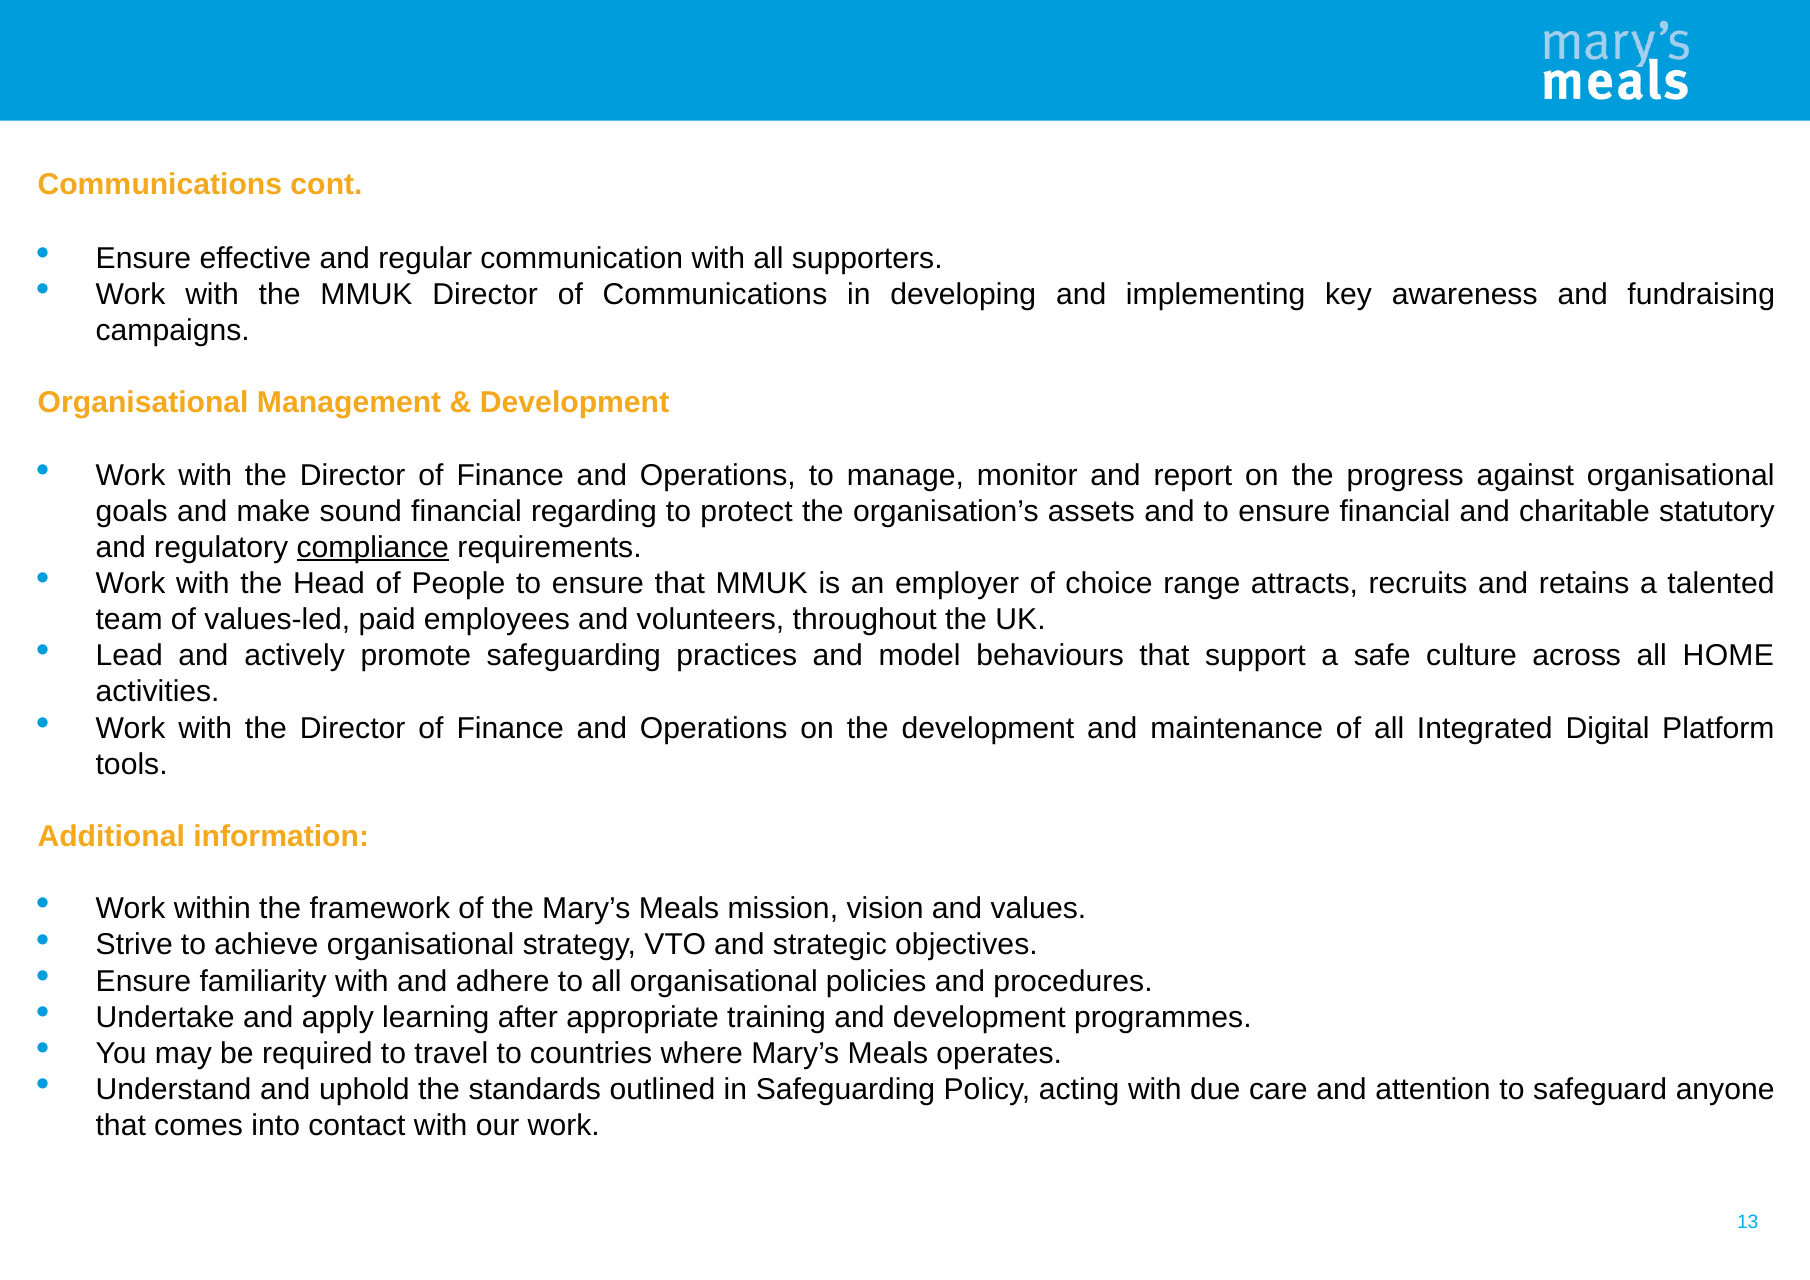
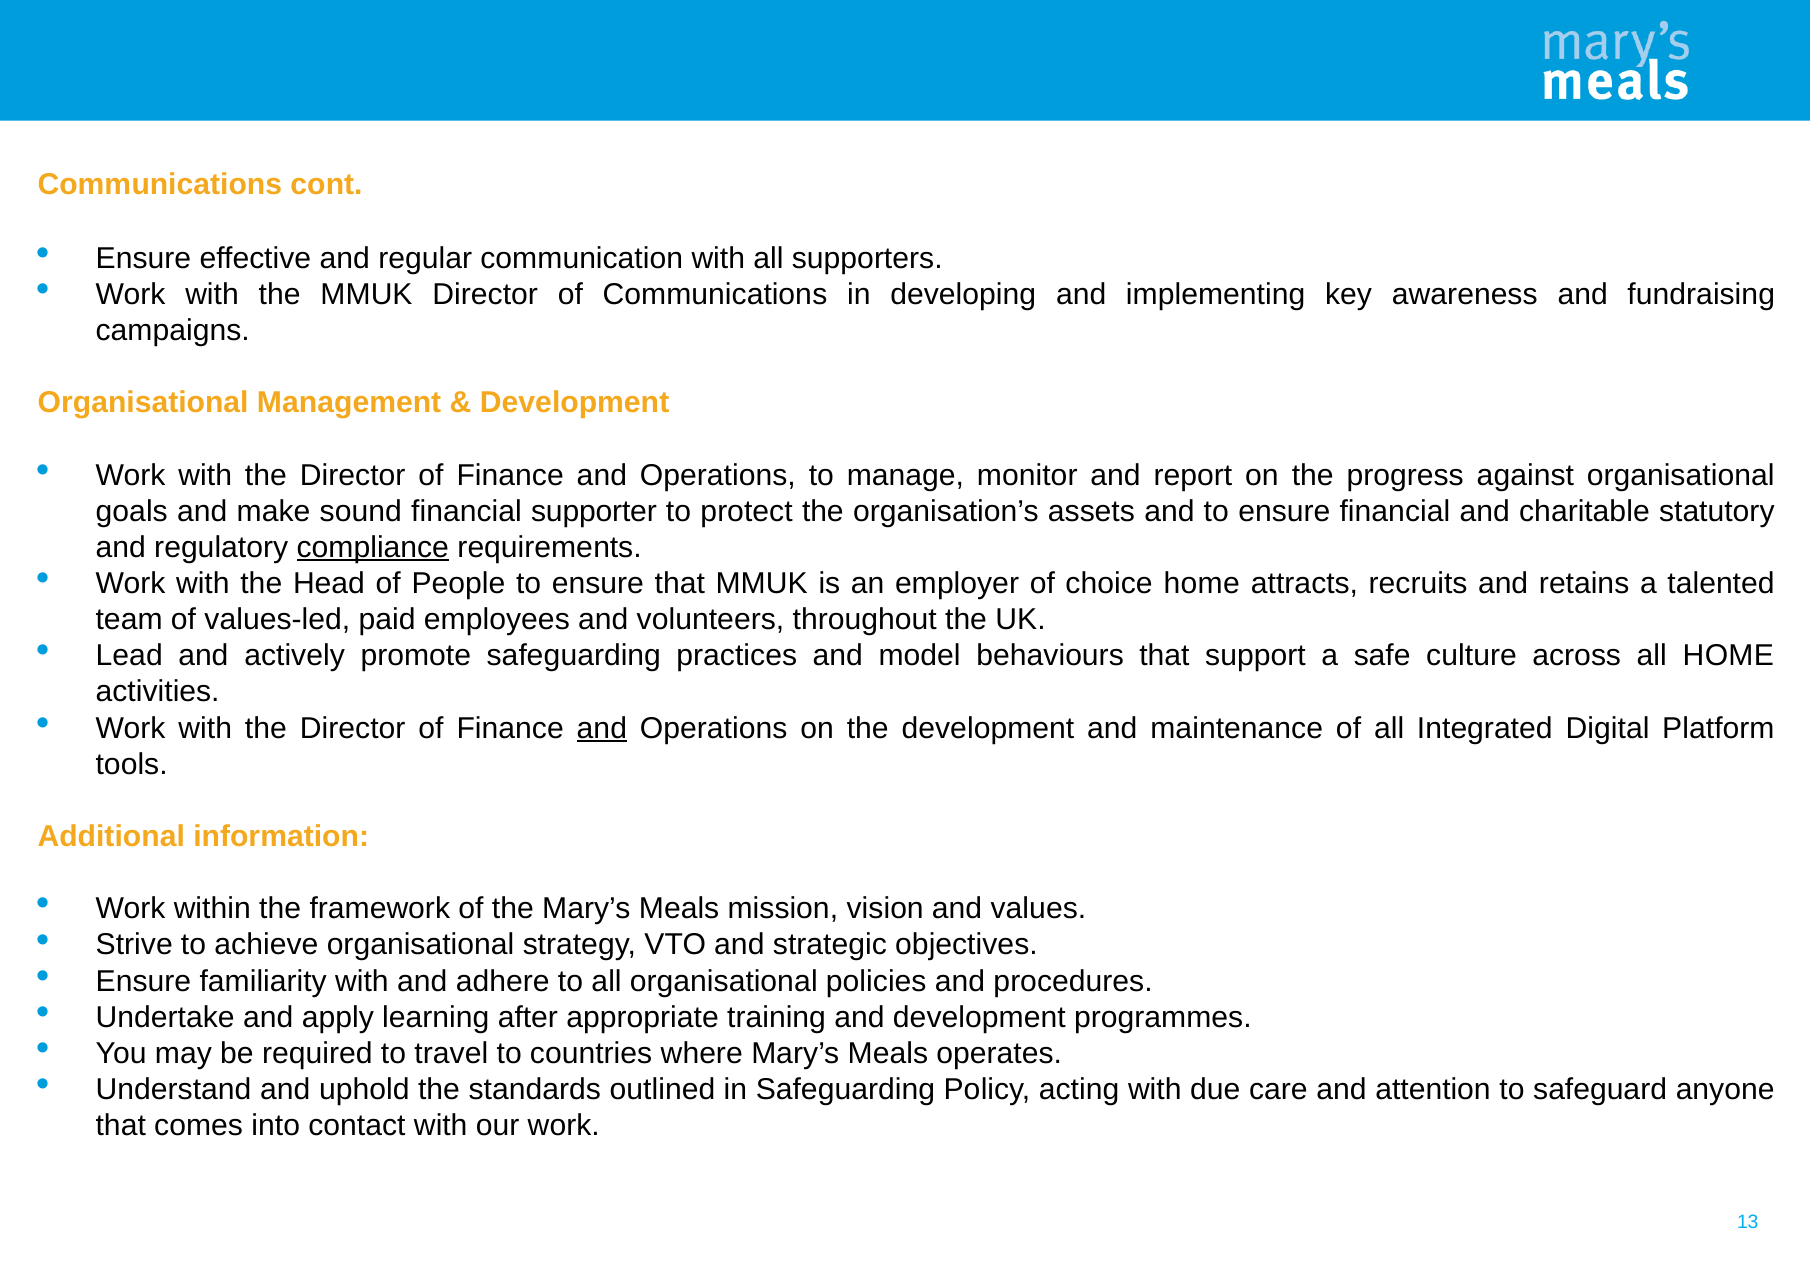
regarding: regarding -> supporter (594, 511)
choice range: range -> home (1202, 583)
and underline: none -> present (602, 728)
